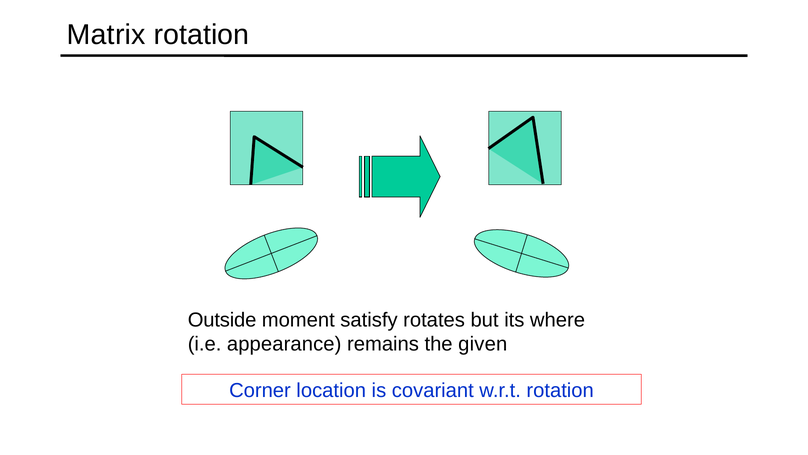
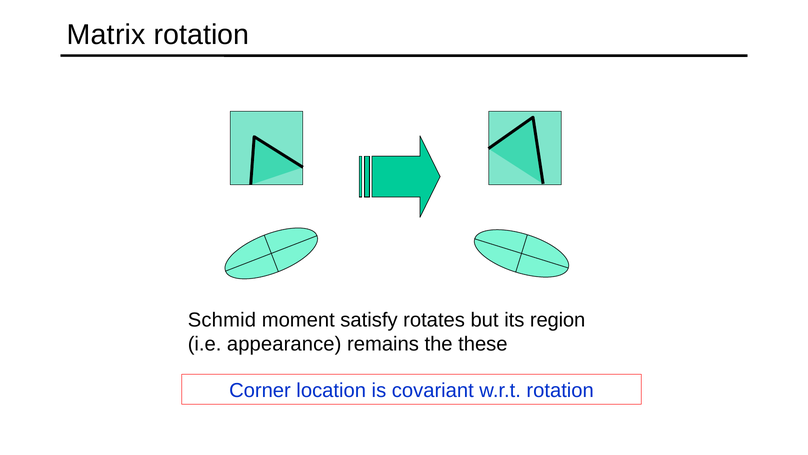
Outside: Outside -> Schmid (222, 319)
where: where -> region (558, 319)
given: given -> these (483, 344)
